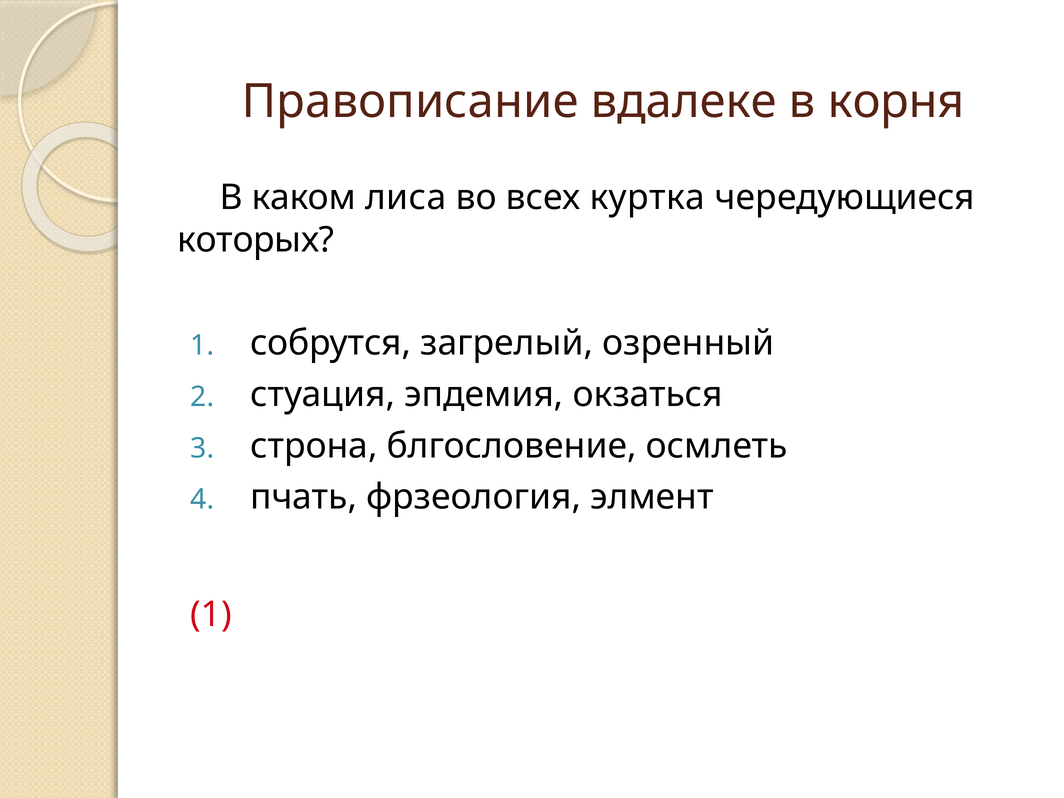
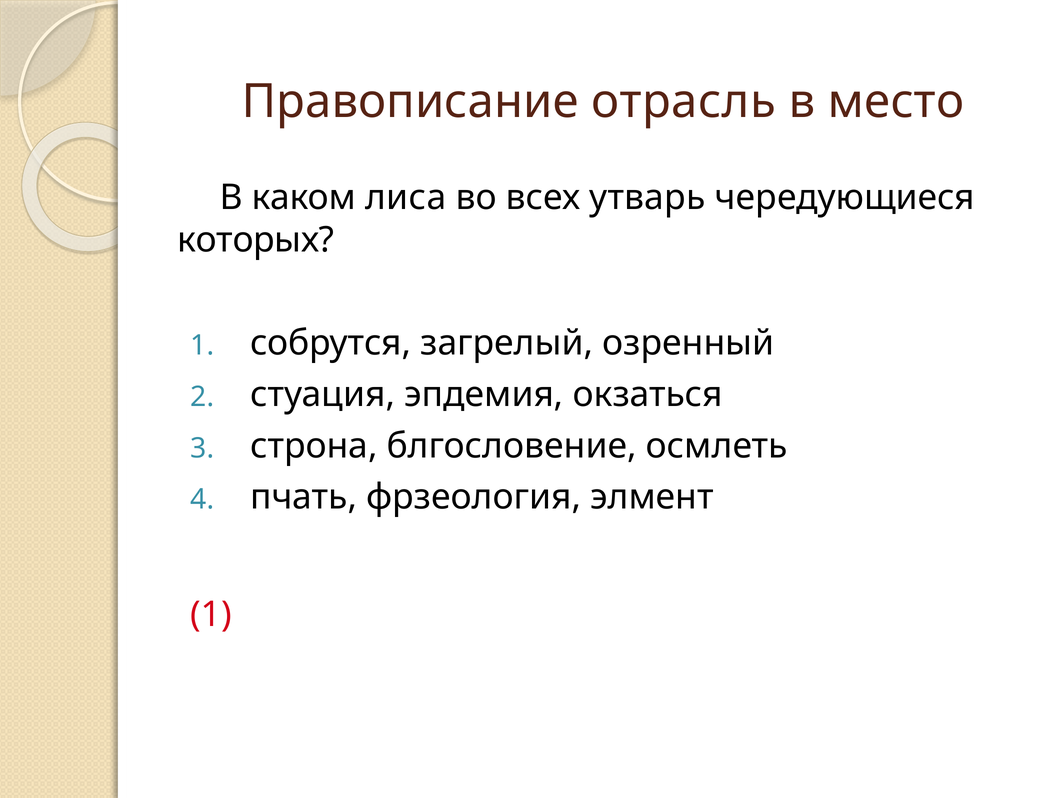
вдалеке: вдалеке -> отрасль (683, 102)
корня: корня -> место (896, 102)
куртка: куртка -> утварь (647, 197)
